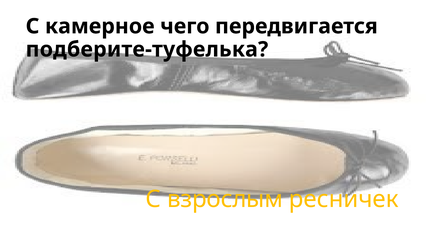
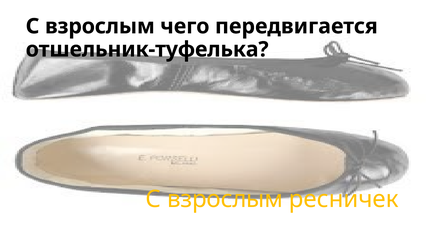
камерное: камерное -> взрослым (100, 26)
подберите-туфелька: подберите-туфелька -> отшельник-туфелька (147, 49)
